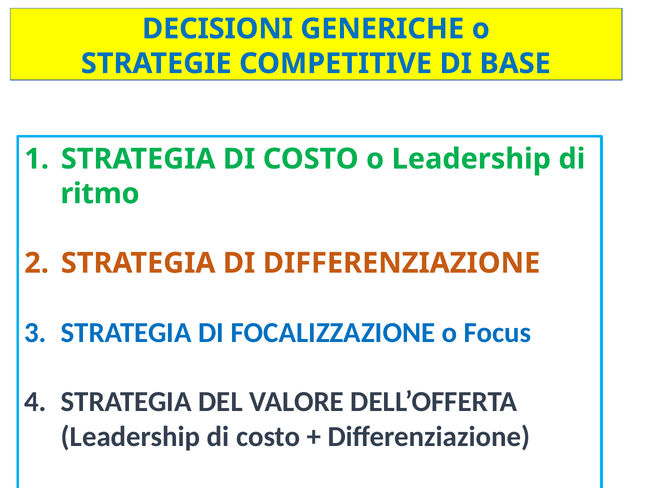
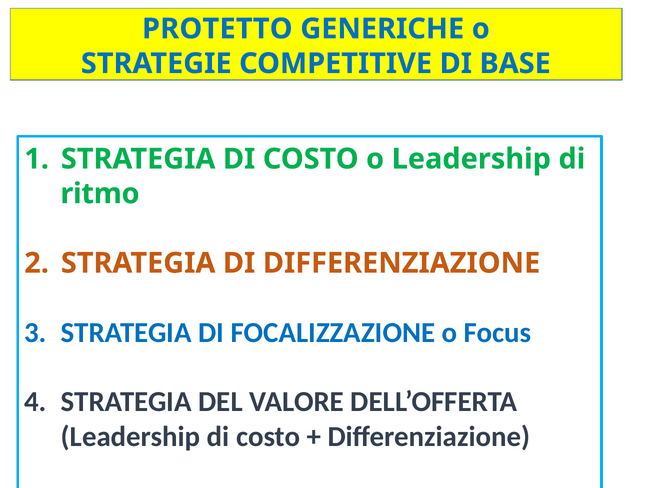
DECISIONI: DECISIONI -> PROTETTO (217, 29)
